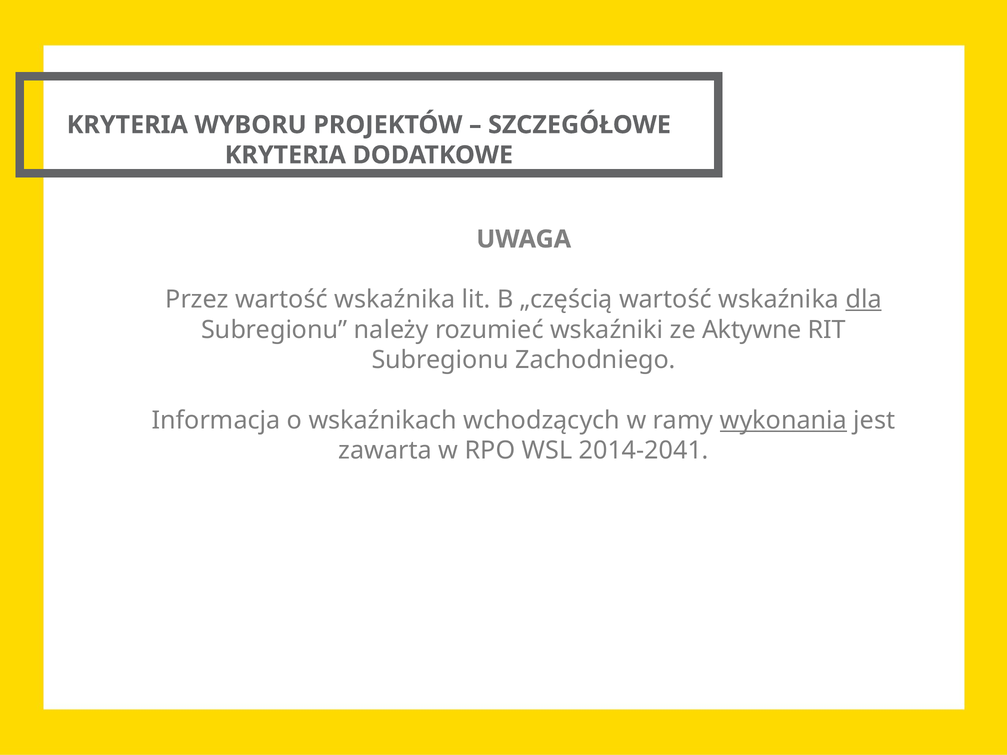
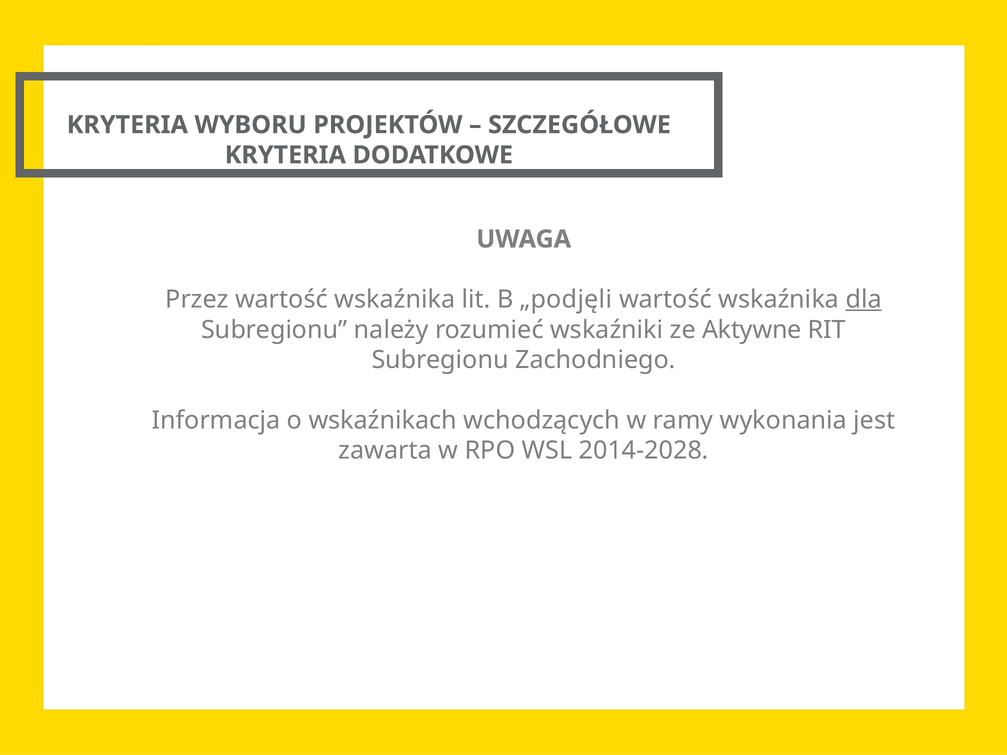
„częścią: „częścią -> „podjęli (566, 300)
wykonania underline: present -> none (783, 421)
2014-2041: 2014-2041 -> 2014-2028 (644, 451)
